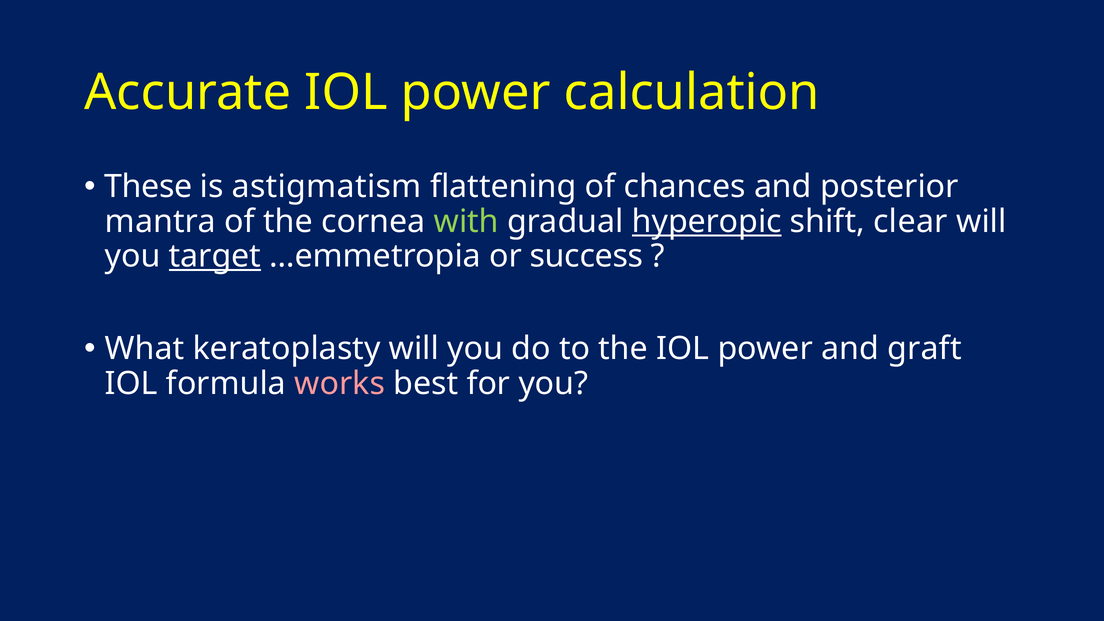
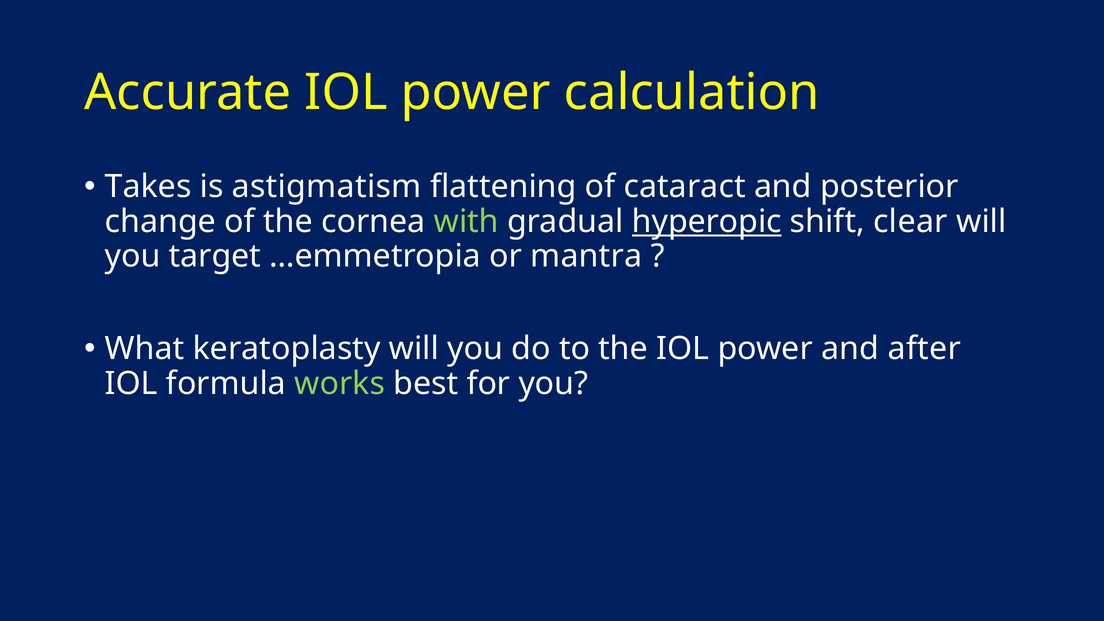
These: These -> Takes (148, 187)
chances: chances -> cataract (685, 187)
mantra: mantra -> change (160, 221)
target underline: present -> none (215, 256)
success: success -> mantra (586, 256)
graft: graft -> after (924, 349)
works colour: pink -> light green (340, 384)
